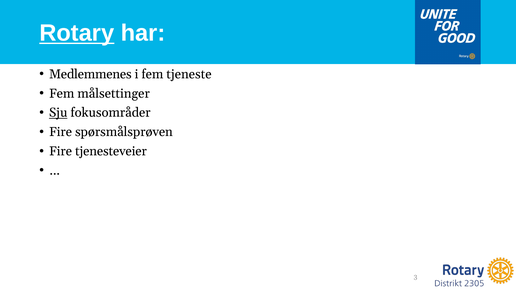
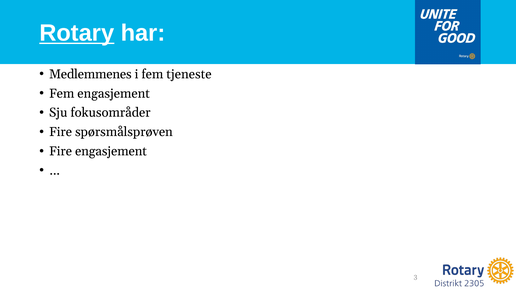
Fem målsettinger: målsettinger -> engasjement (114, 93)
Sju underline: present -> none (58, 113)
Fire tjenesteveier: tjenesteveier -> engasjement (111, 151)
